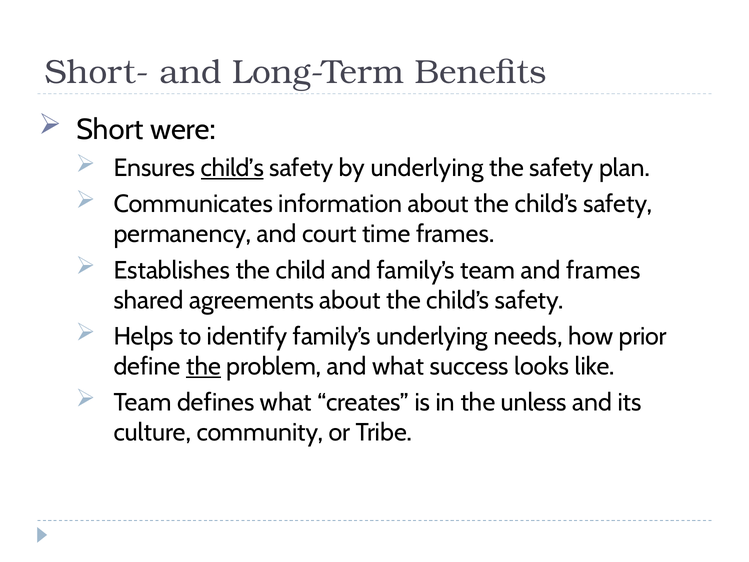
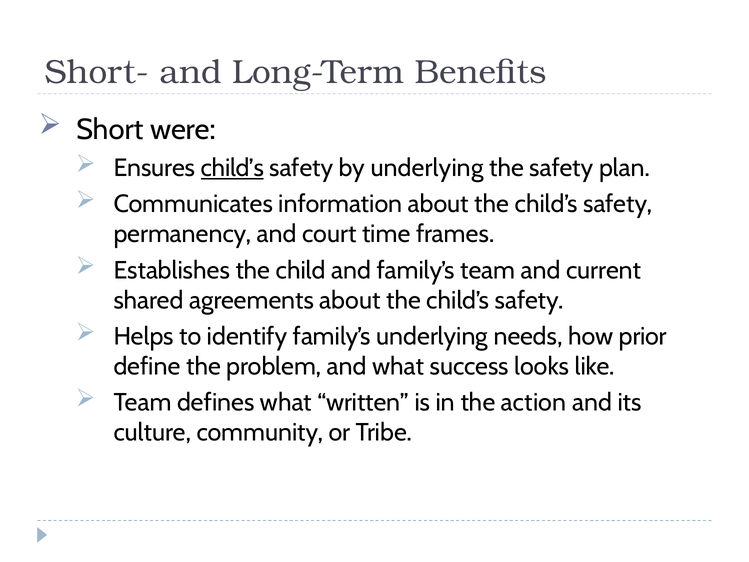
and frames: frames -> current (604, 270)
the underline: present -> none (203, 366)
creates: creates -> written (363, 403)
unless: unless -> action (534, 403)
